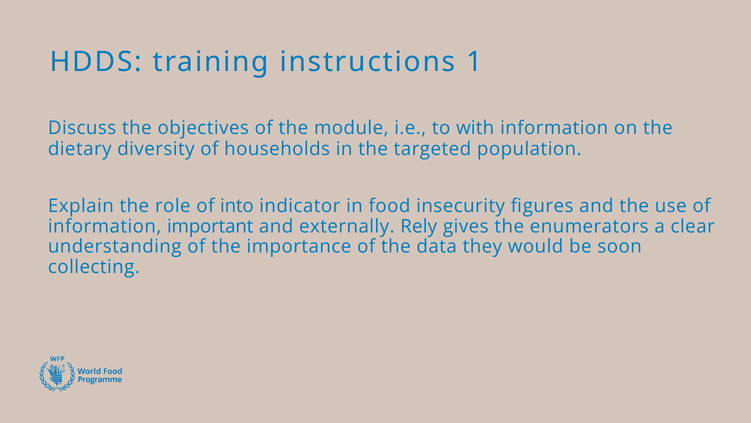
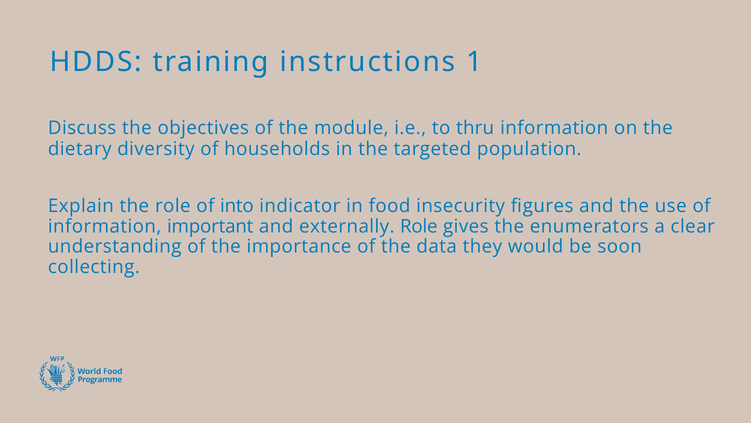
with: with -> thru (475, 128)
externally Rely: Rely -> Role (419, 226)
